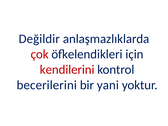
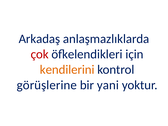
Değildir: Değildir -> Arkadaş (39, 39)
kendilerini colour: red -> orange (67, 70)
becerilerini: becerilerini -> görüşlerine (47, 85)
